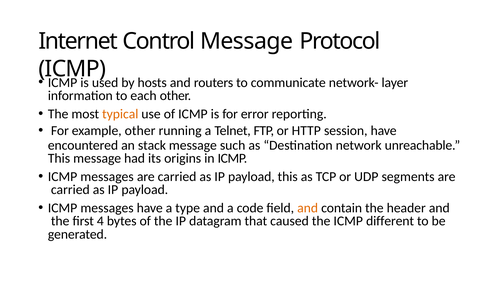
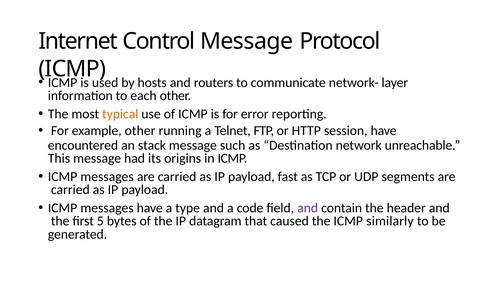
payload this: this -> fast (288, 177)
and colour: orange -> purple (308, 208)
4: 4 -> 5 (100, 222)
different: different -> similarly (390, 222)
